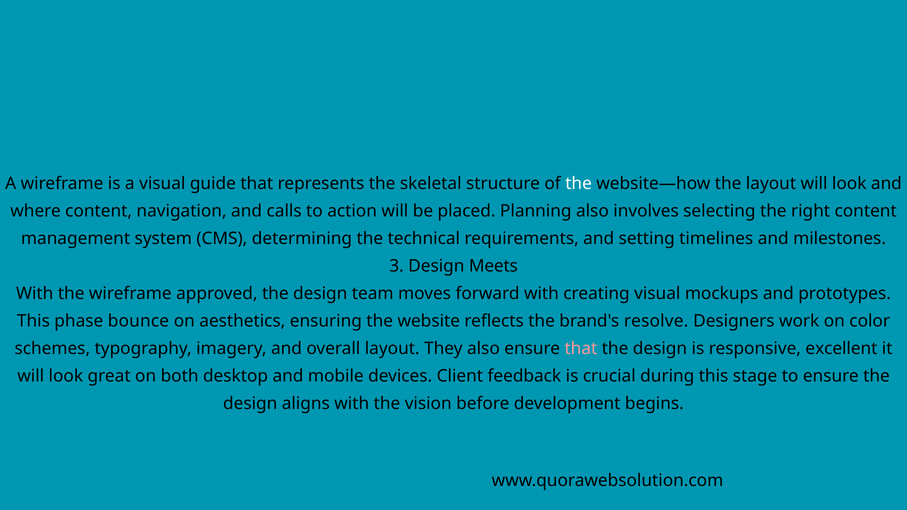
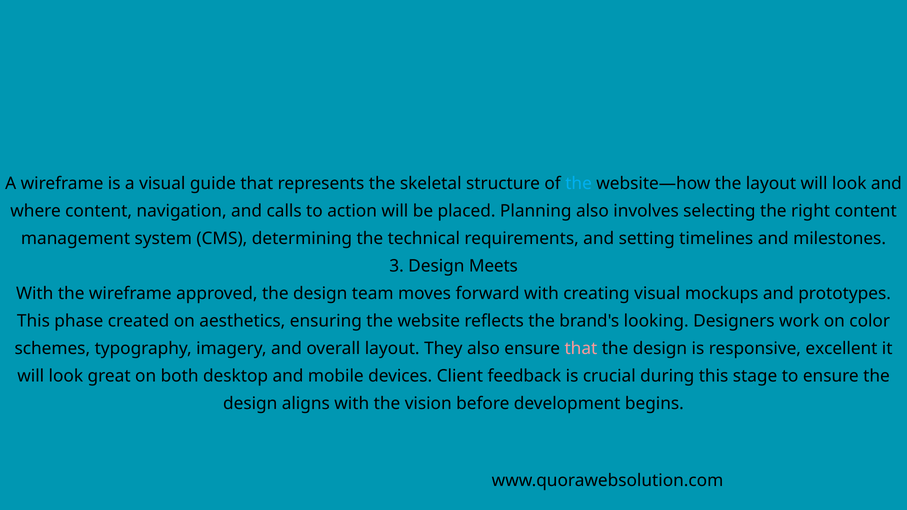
the colour: white -> light blue (579, 183)
bounce: bounce -> created (139, 321)
resolve: resolve -> looking (656, 321)
